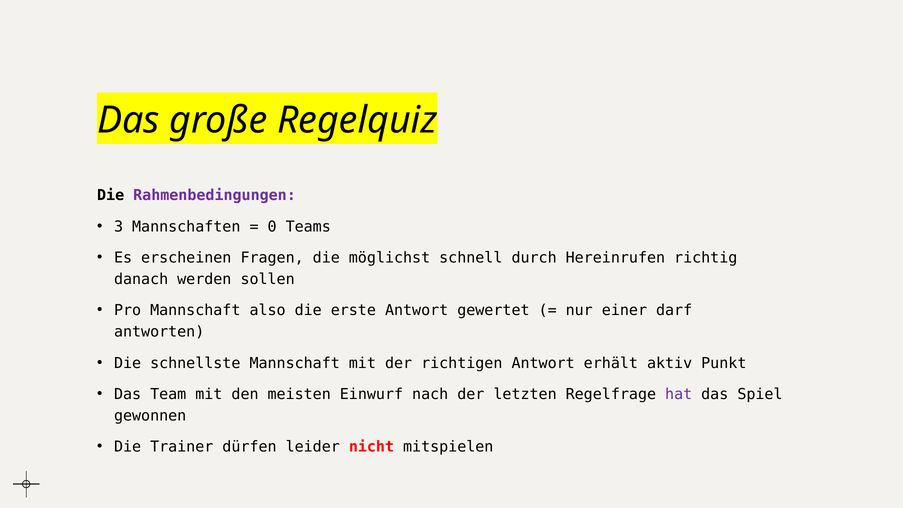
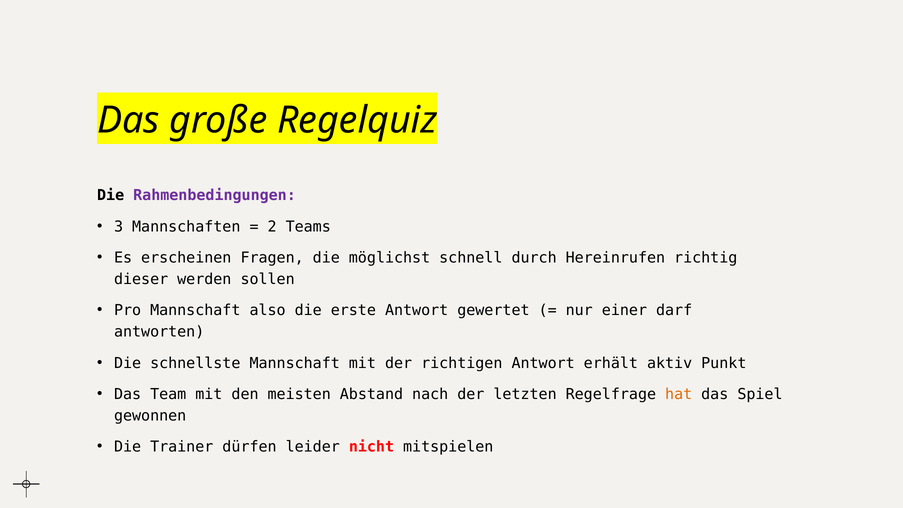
0: 0 -> 2 (272, 227)
danach: danach -> dieser (141, 279)
Einwurf: Einwurf -> Abstand (371, 394)
hat colour: purple -> orange (679, 394)
